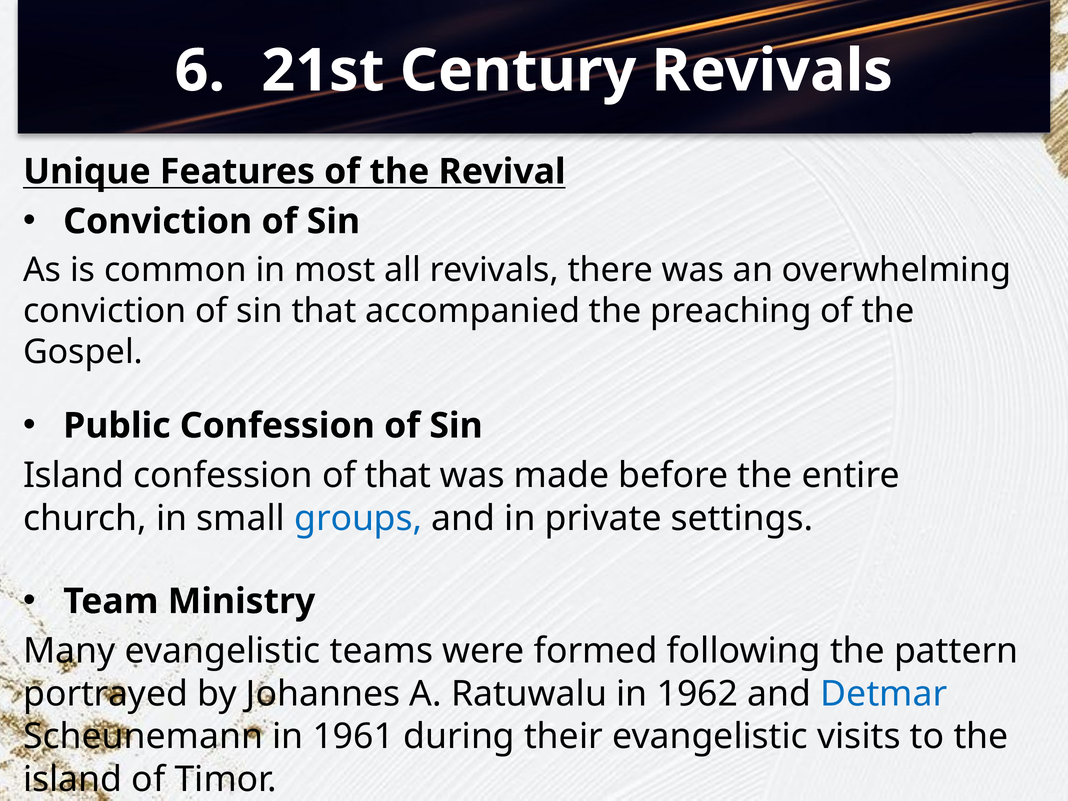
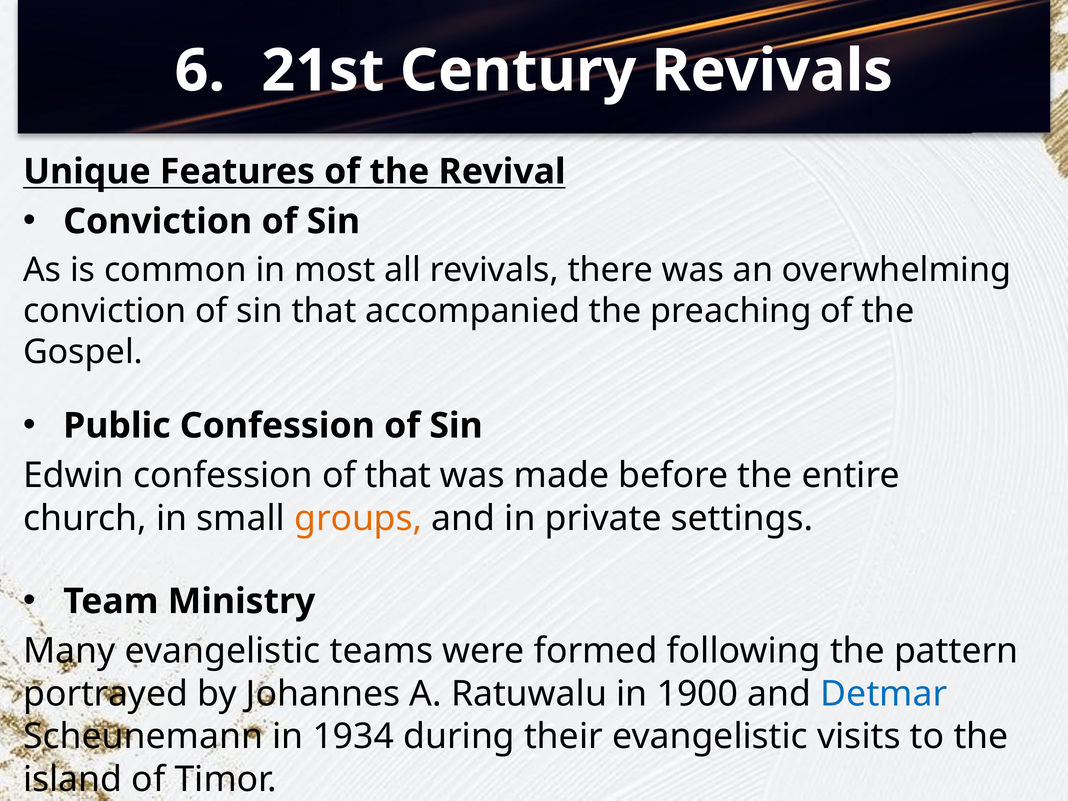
Island: Island -> Edwin (74, 476)
groups colour: blue -> orange (358, 518)
1962: 1962 -> 1900 (697, 694)
1961: 1961 -> 1934 (353, 737)
